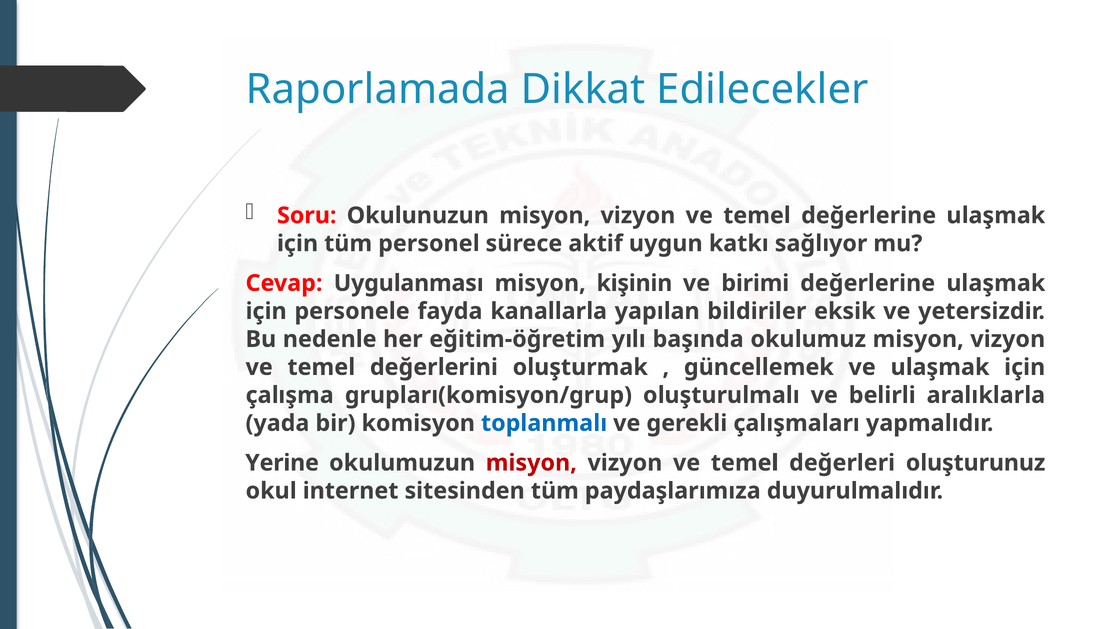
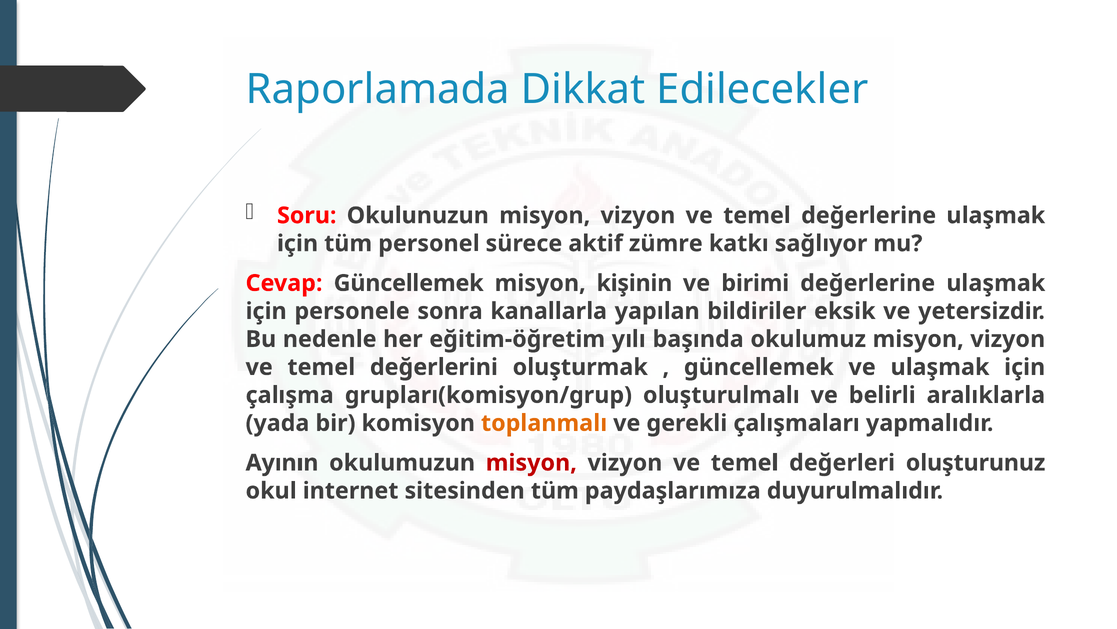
uygun: uygun -> zümre (666, 243)
Cevap Uygulanması: Uygulanması -> Güncellemek (409, 283)
fayda: fayda -> sonra (450, 311)
toplanmalı colour: blue -> orange (544, 423)
Yerine: Yerine -> Ayının (282, 462)
